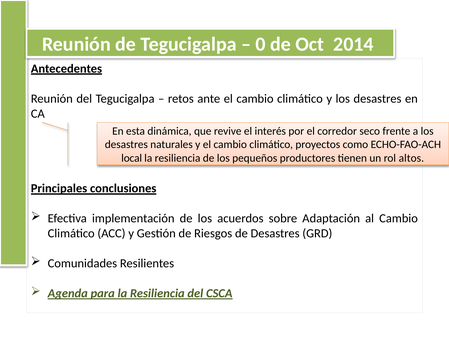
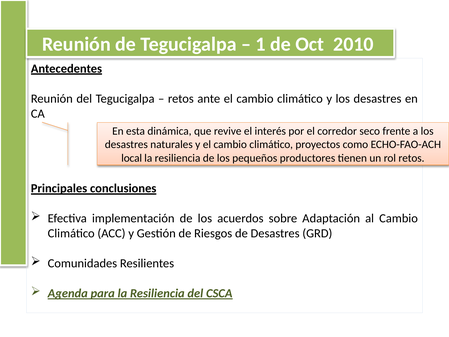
0: 0 -> 1 (261, 44)
2014: 2014 -> 2010 (353, 44)
rol altos: altos -> retos (411, 158)
